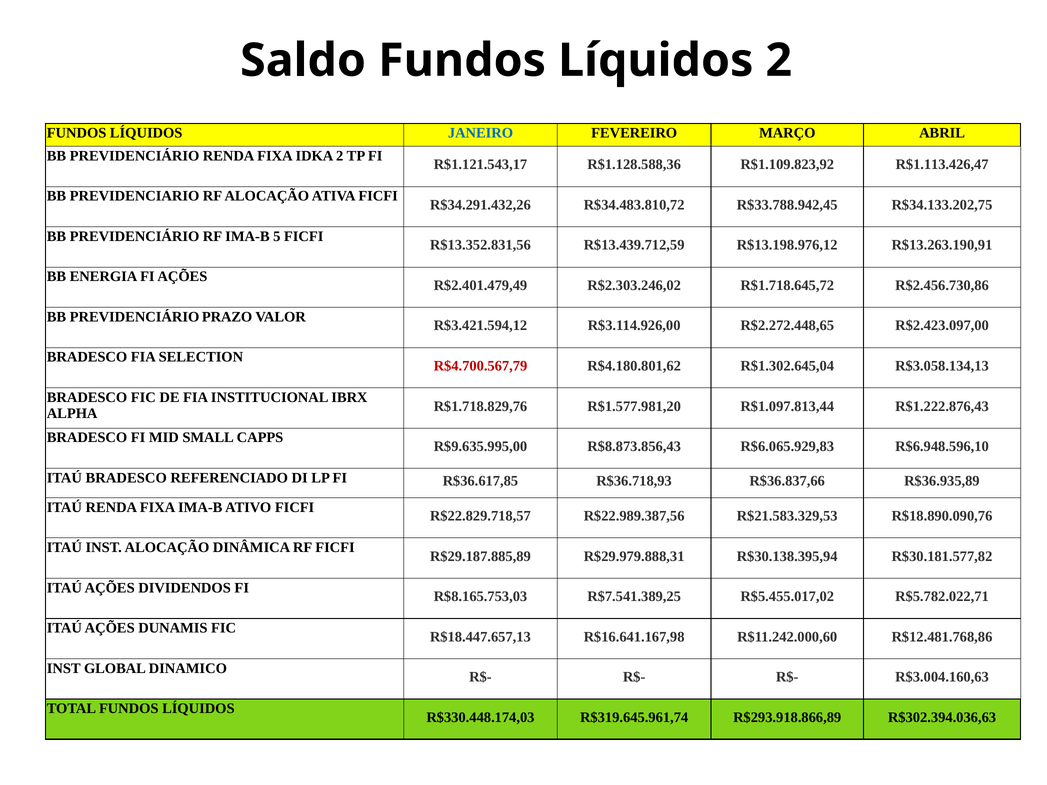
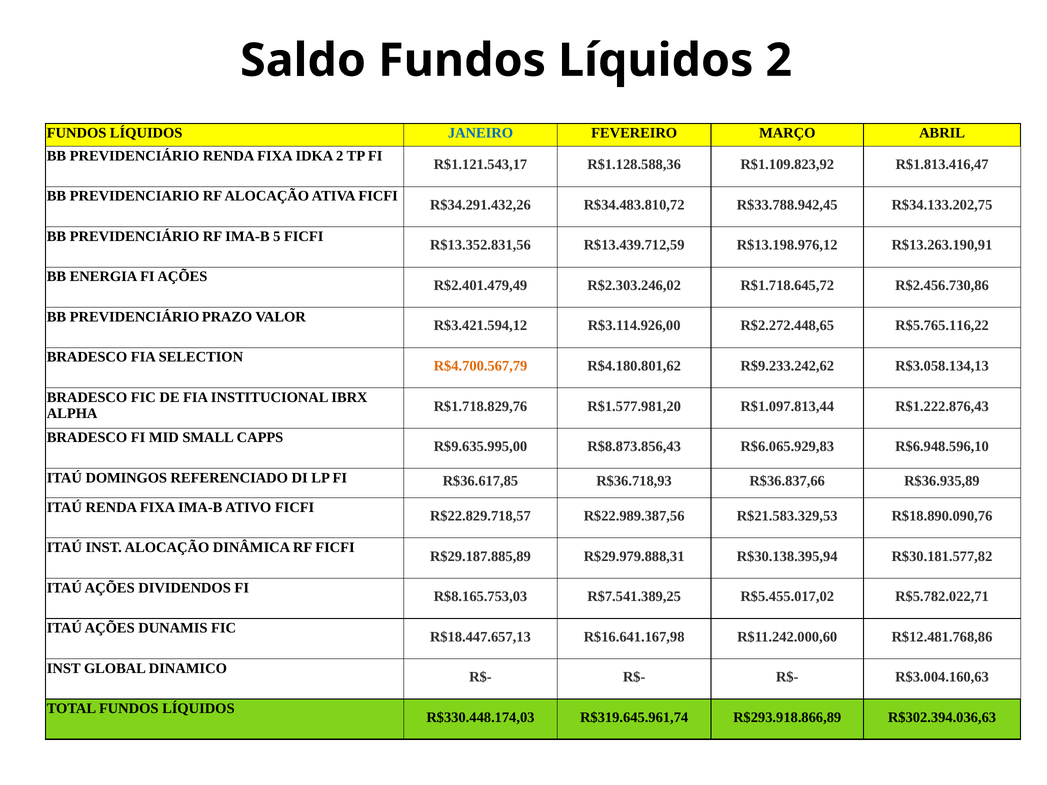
R$1.113.426,47: R$1.113.426,47 -> R$1.813.416,47 (942, 165)
R$2.423.097,00: R$2.423.097,00 -> R$5.765.116,22 (942, 326)
R$4.700.567,79 colour: red -> orange (480, 366)
R$1.302.645,04: R$1.302.645,04 -> R$9.233.242,62 (787, 366)
ITAÚ BRADESCO: BRADESCO -> DOMINGOS (126, 478)
